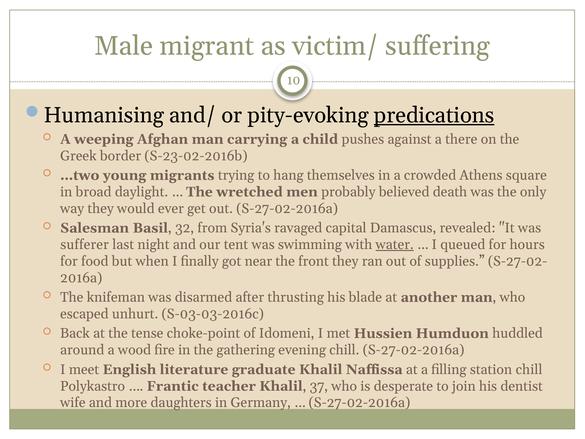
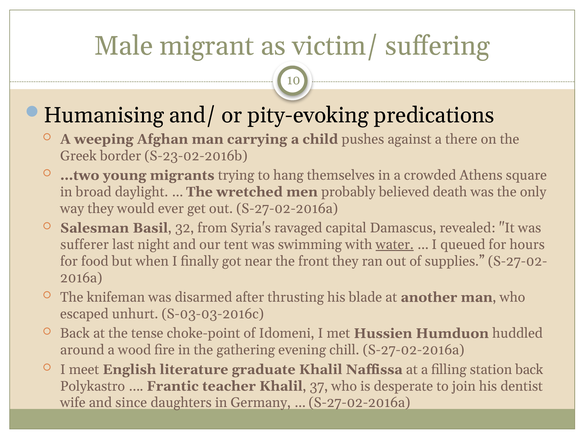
predications underline: present -> none (434, 115)
station chill: chill -> back (529, 369)
more: more -> since (131, 402)
